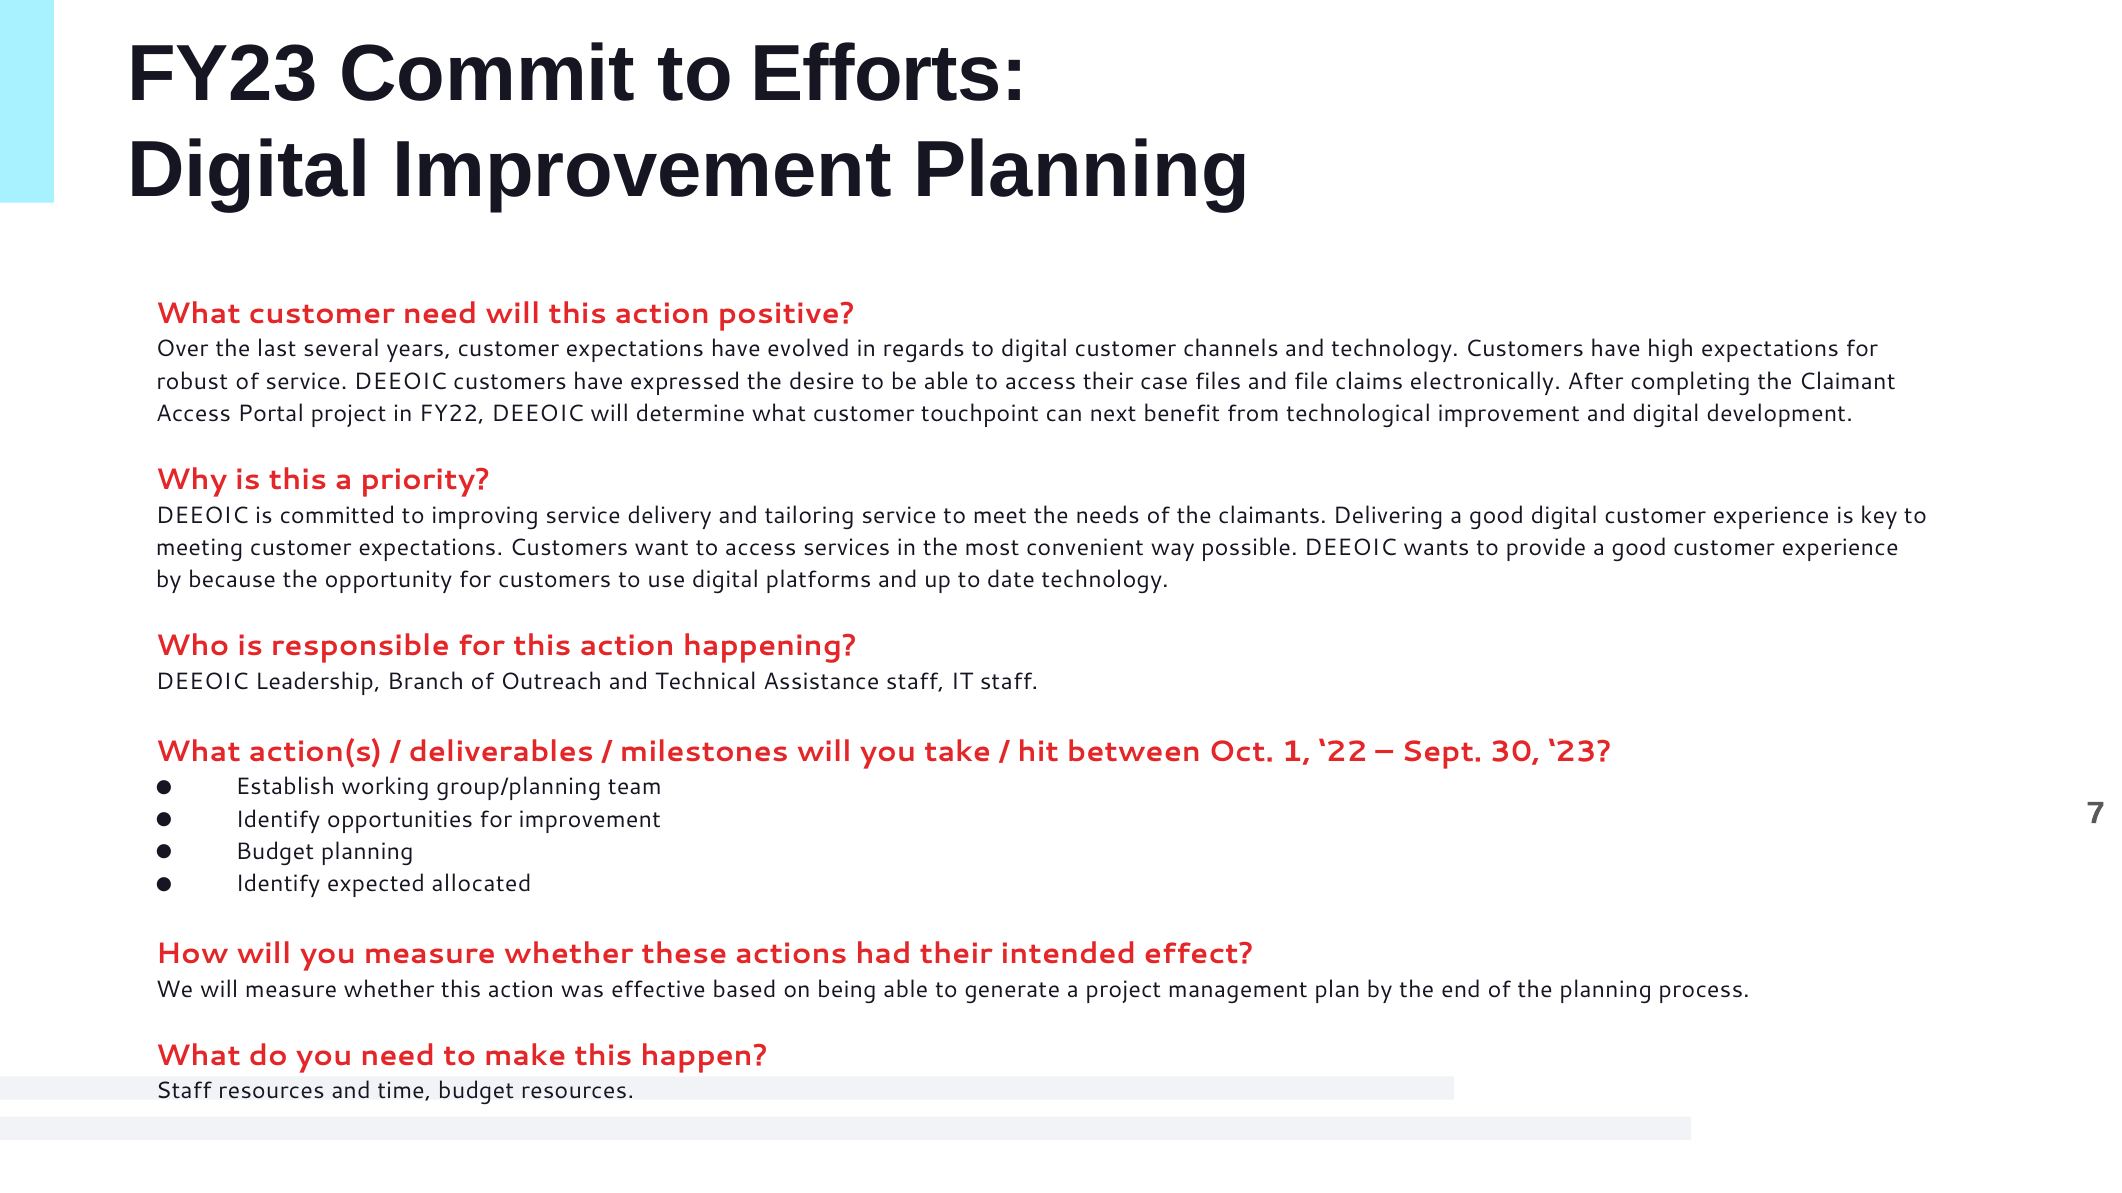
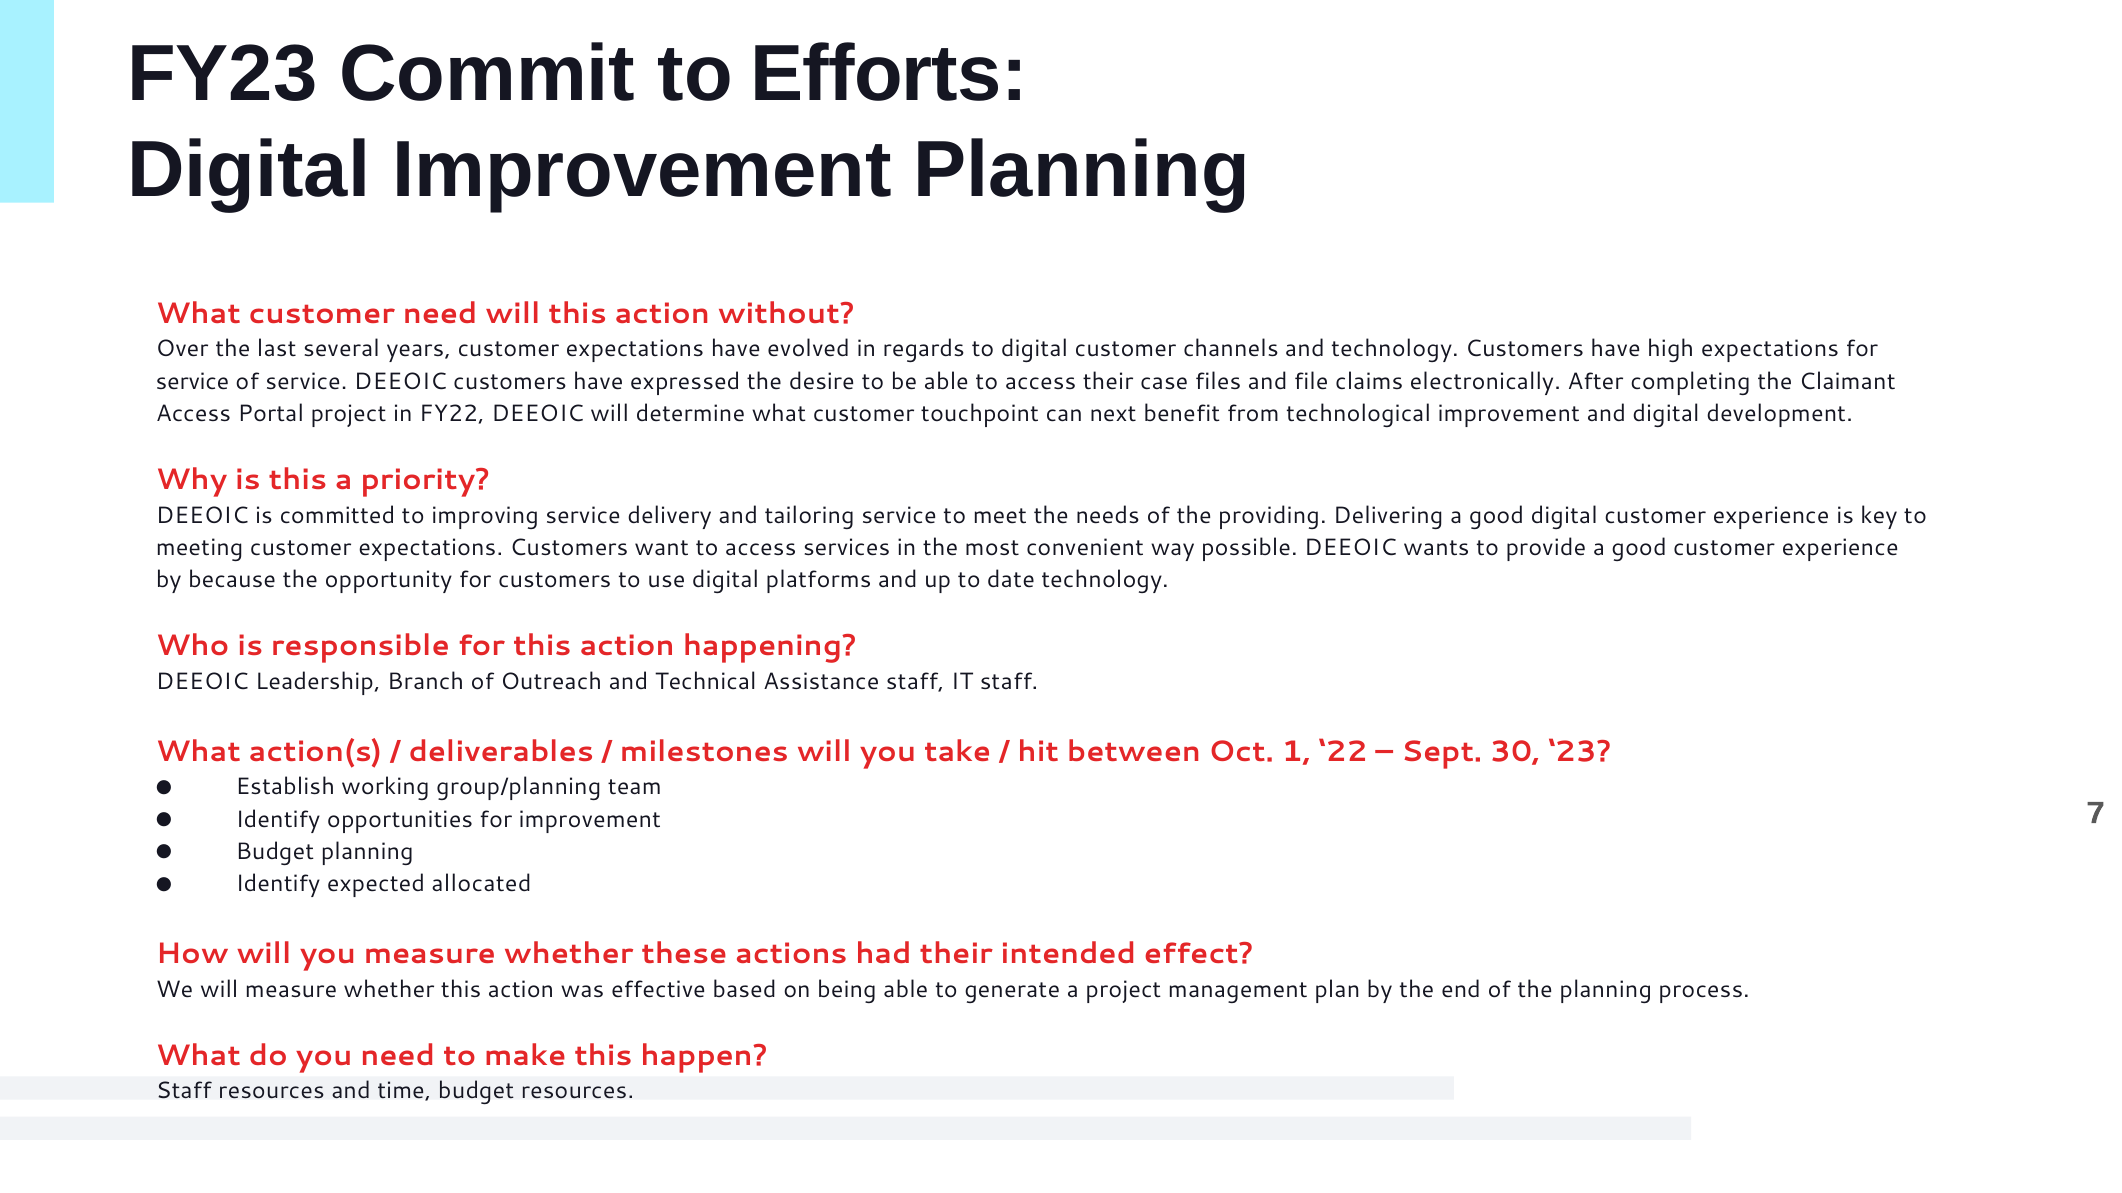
positive: positive -> without (786, 314)
robust: robust -> service (193, 382)
claimants: claimants -> providing (1272, 516)
